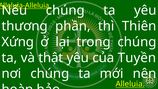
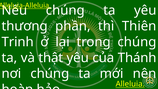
Xứng: Xứng -> Trinh (18, 42)
Tuyền: Tuyền -> Thánh (137, 58)
